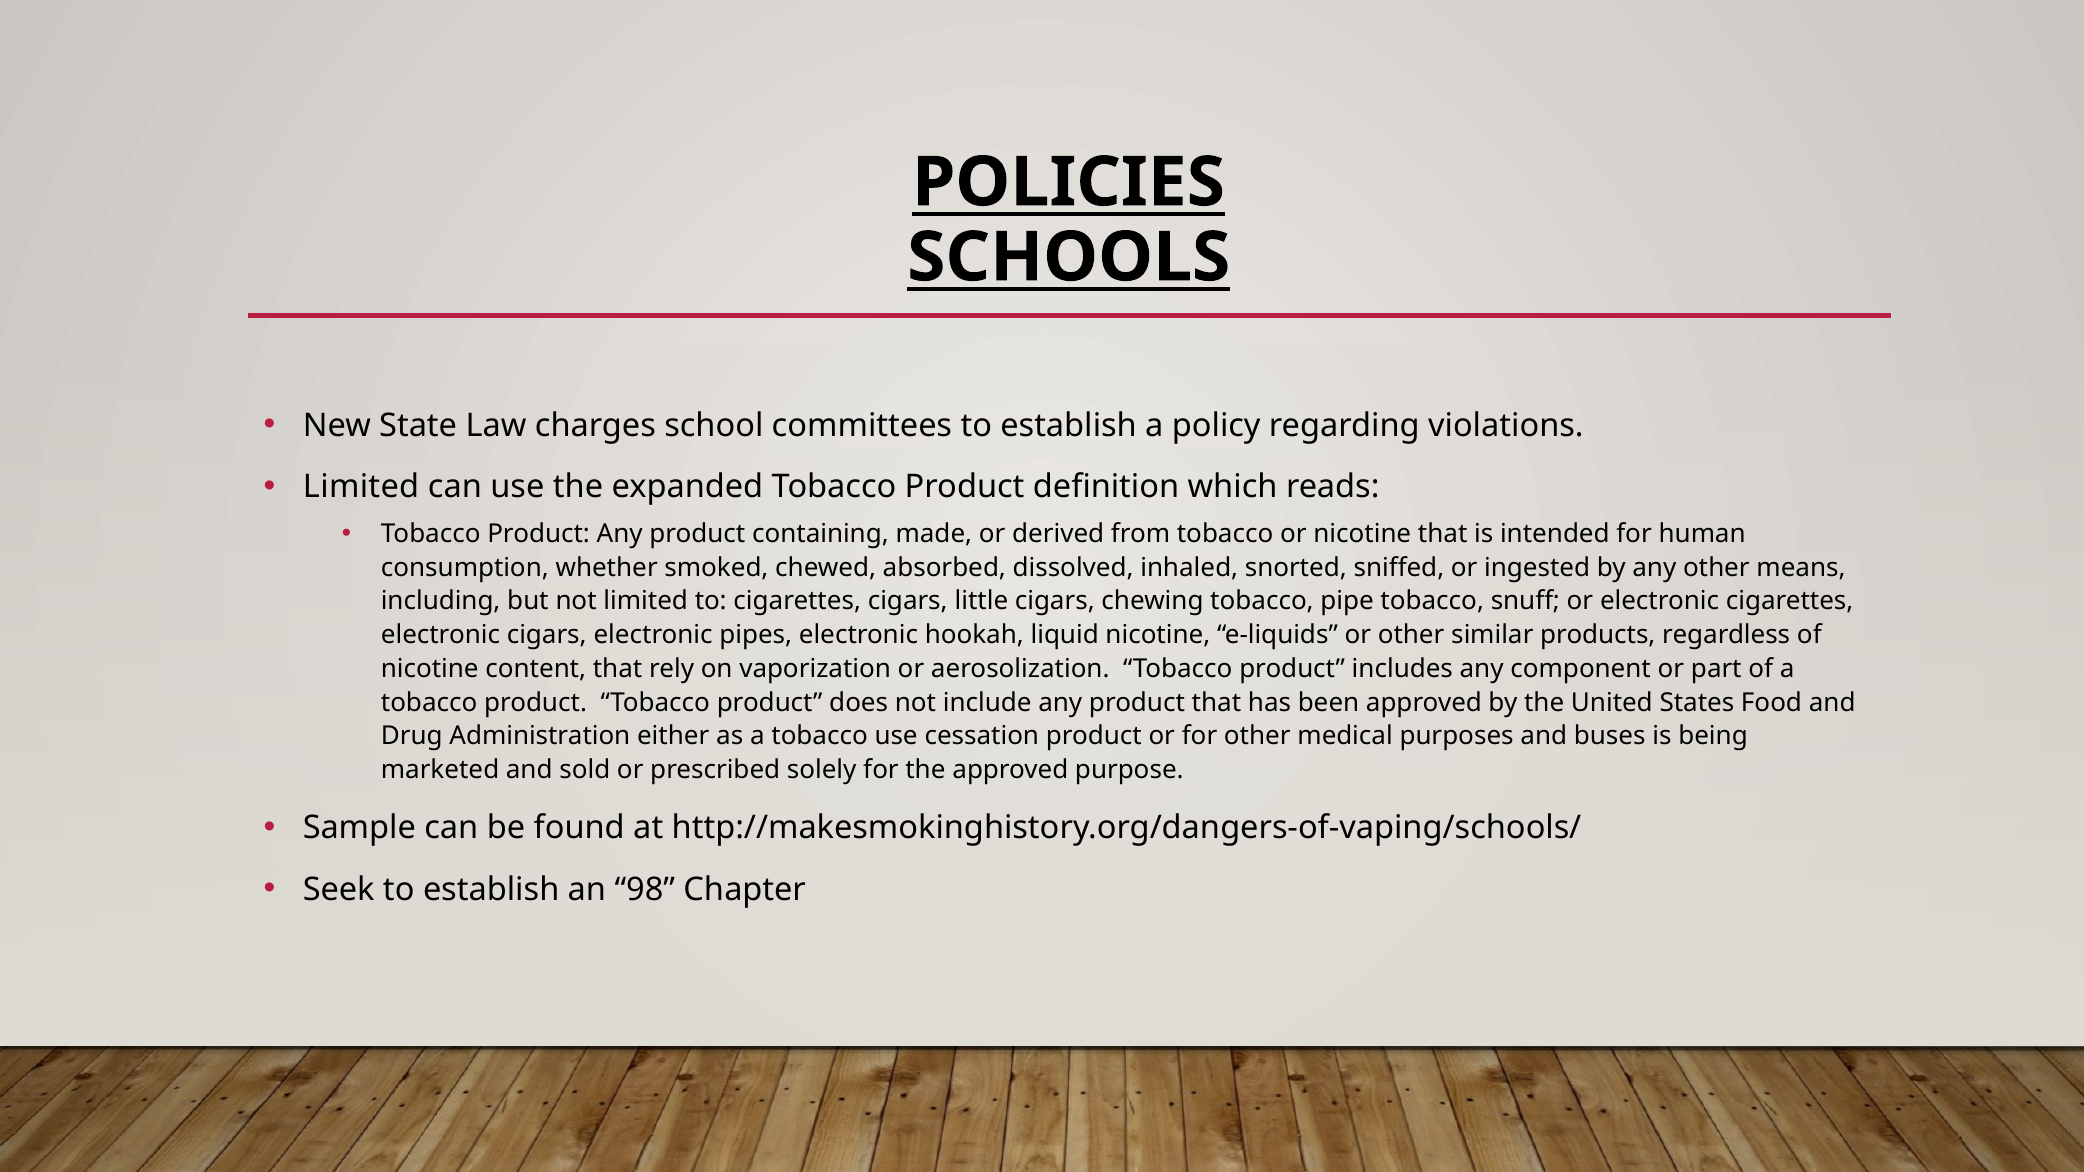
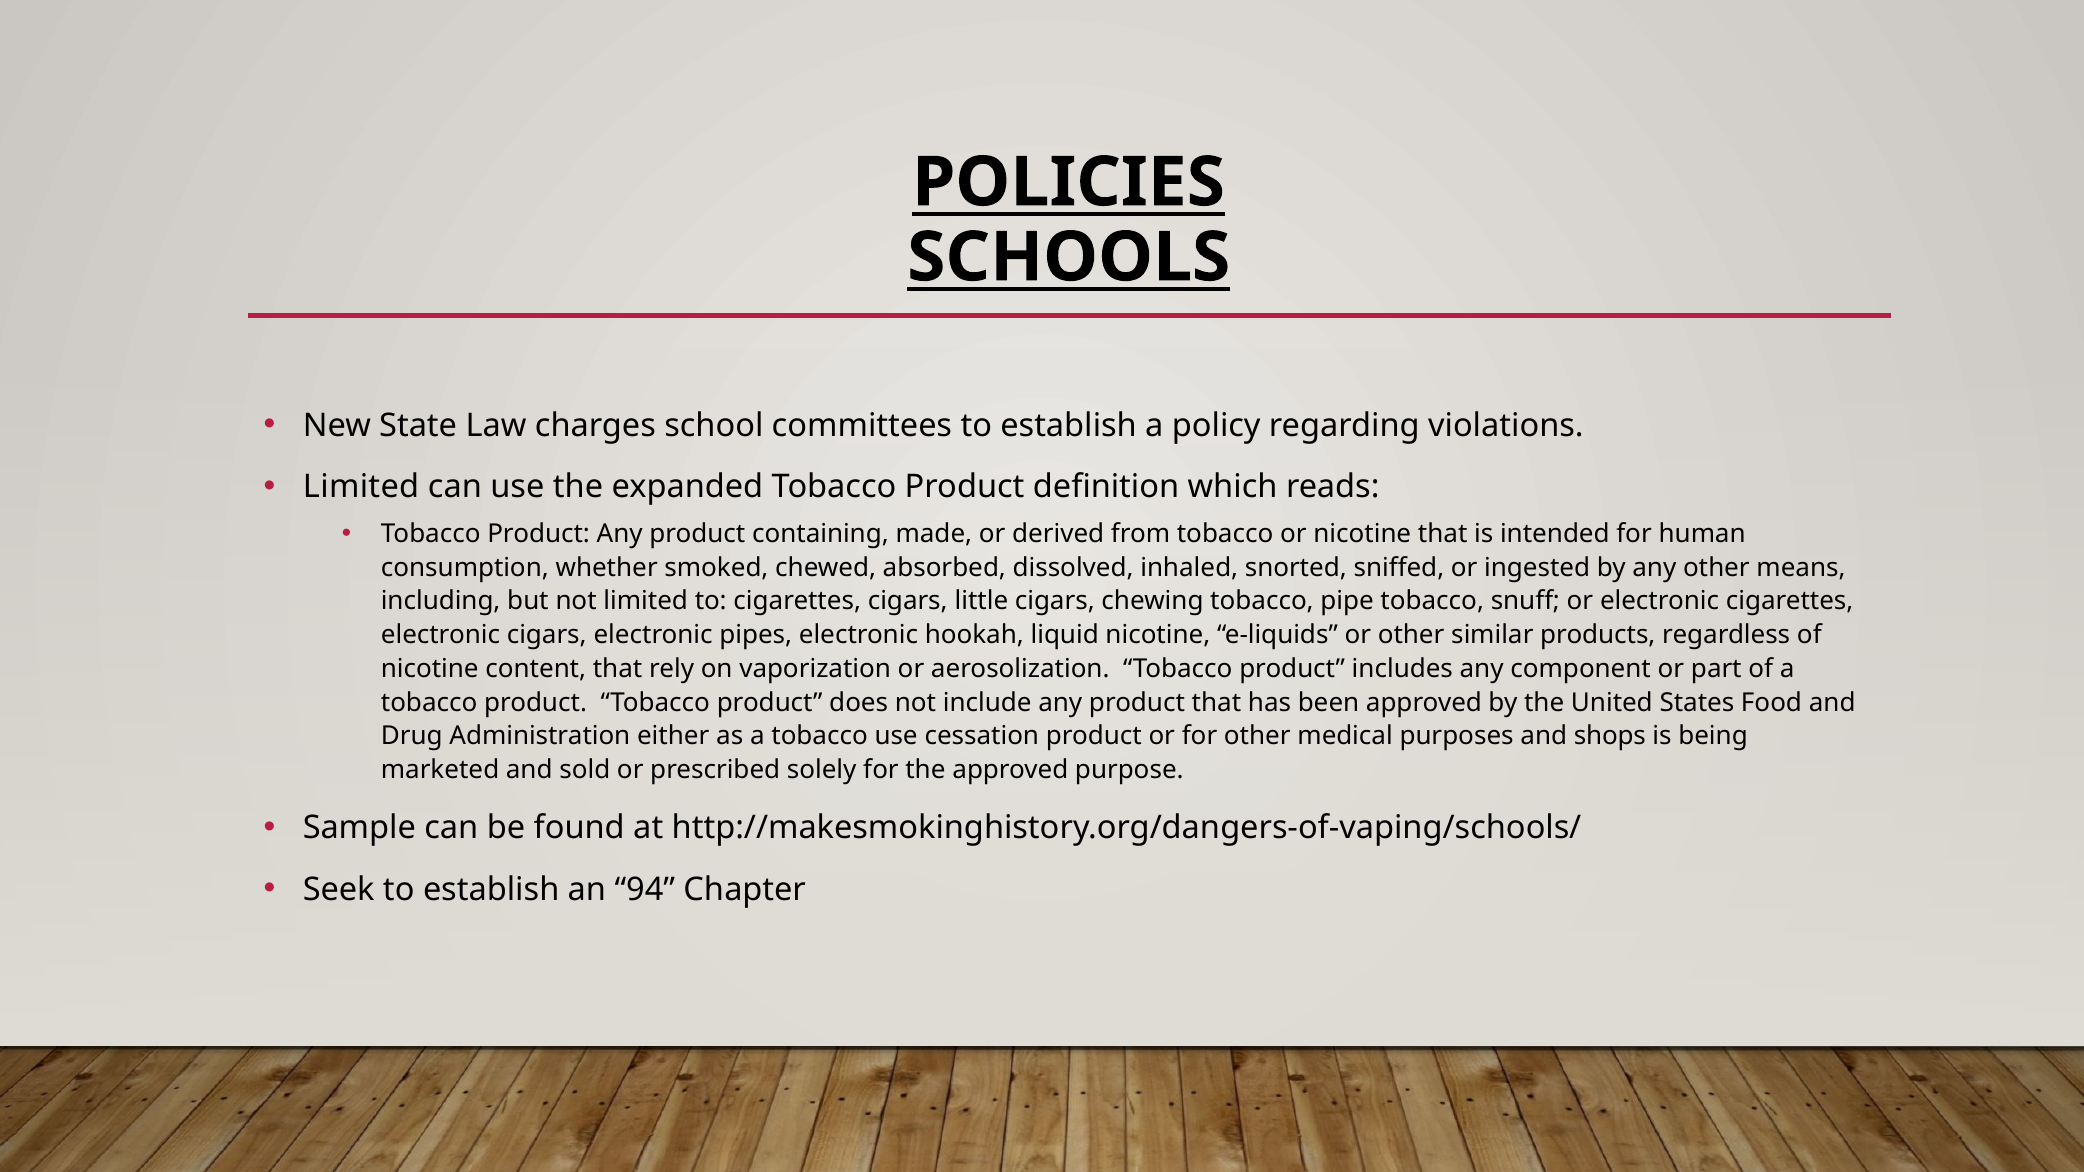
buses: buses -> shops (1610, 736)
98: 98 -> 94 (645, 890)
